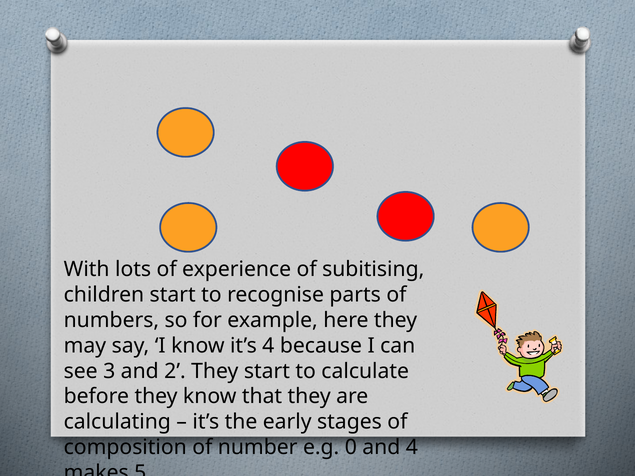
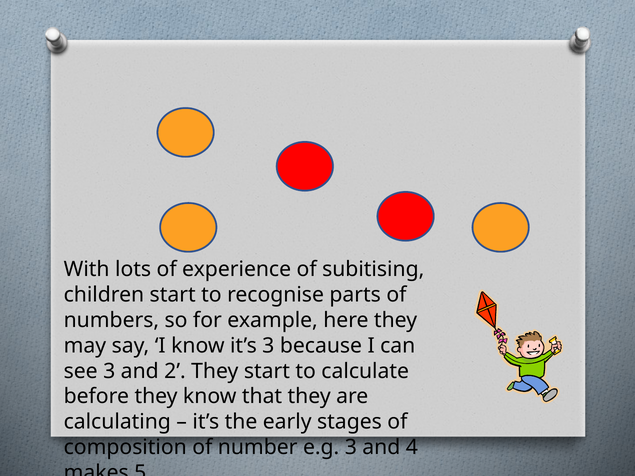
it’s 4: 4 -> 3 (268, 346)
e.g 0: 0 -> 3 (351, 447)
